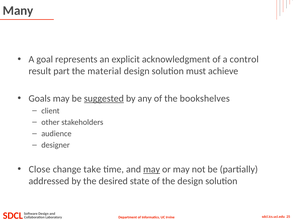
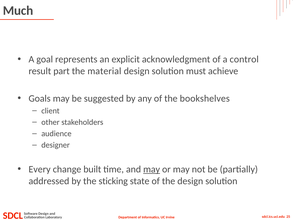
Many: Many -> Much (18, 11)
suggested underline: present -> none (104, 98)
Close: Close -> Every (40, 169)
take: take -> built (92, 169)
desired: desired -> sticking (113, 181)
